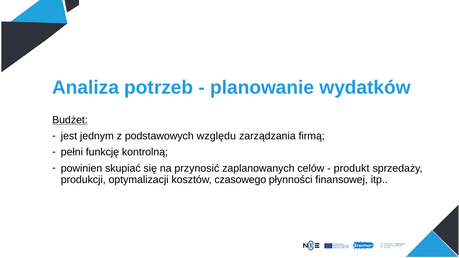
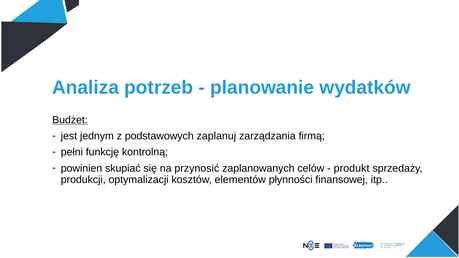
względu: względu -> zaplanuj (216, 136)
czasowego: czasowego -> elementów (240, 180)
